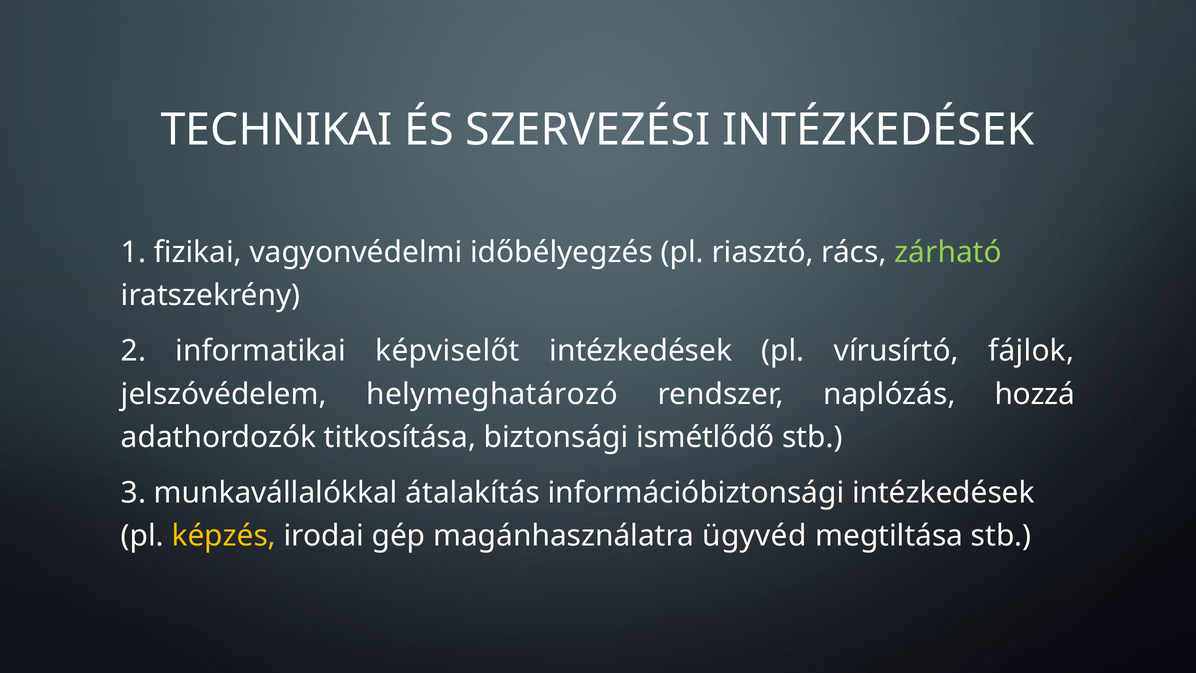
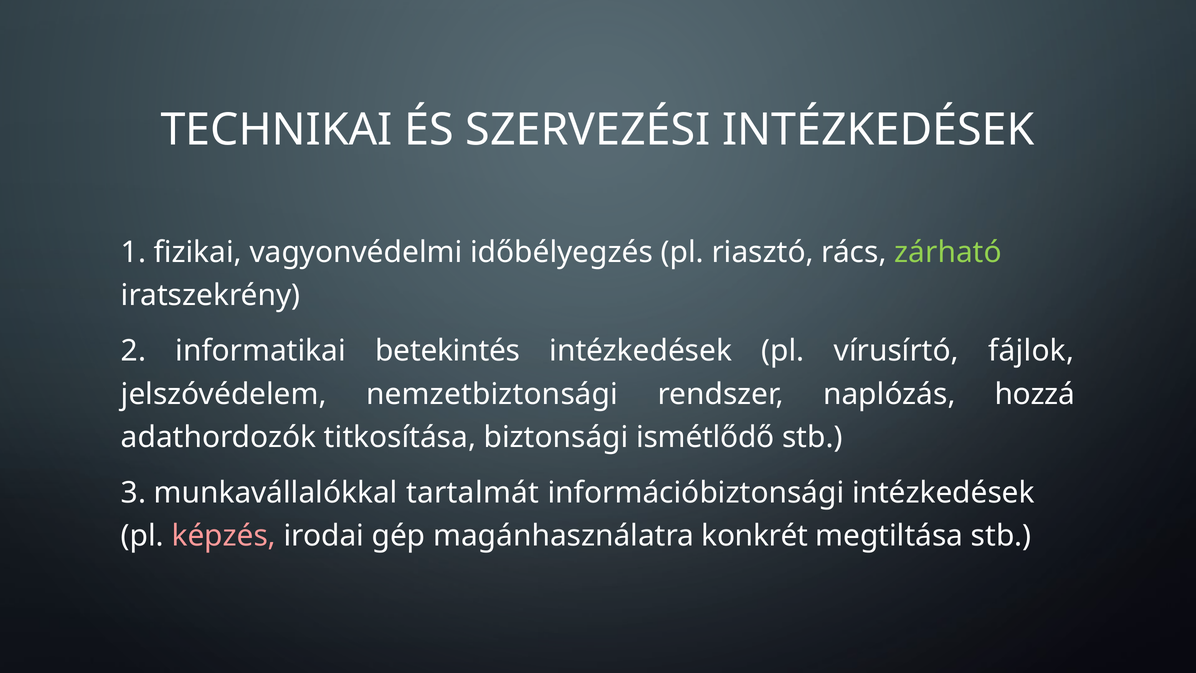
képviselőt: képviselőt -> betekintés (448, 351)
helymeghatározó: helymeghatározó -> nemzetbiztonsági (492, 394)
átalakítás: átalakítás -> tartalmát (473, 493)
képzés colour: yellow -> pink (224, 536)
ügyvéd: ügyvéd -> konkrét (755, 536)
